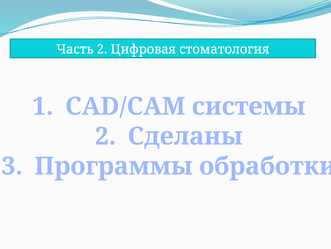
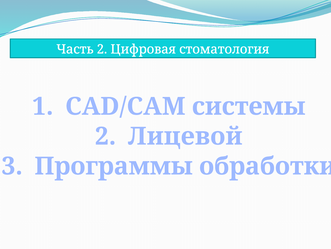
Сделаны: Сделаны -> Лицевой (185, 136)
